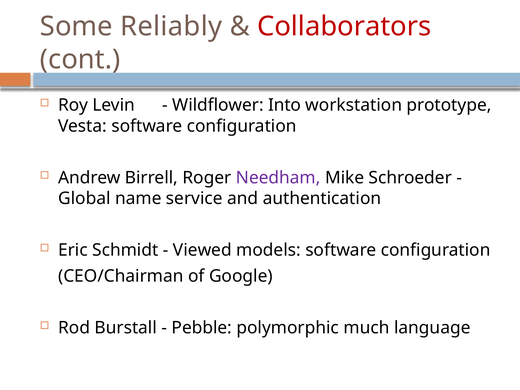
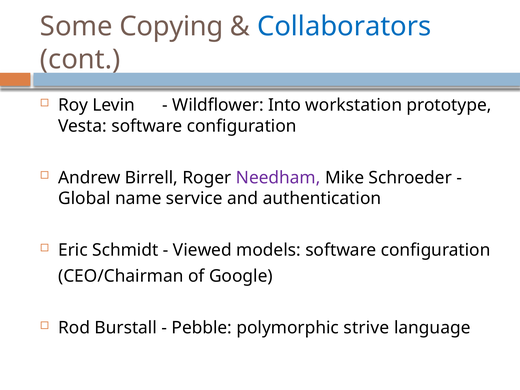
Reliably: Reliably -> Copying (171, 27)
Collaborators colour: red -> blue (344, 27)
much: much -> strive (366, 328)
